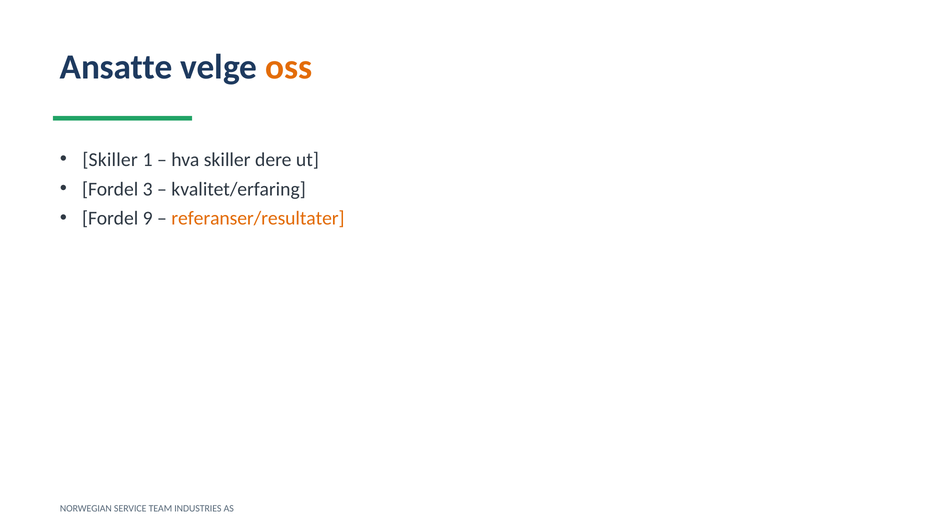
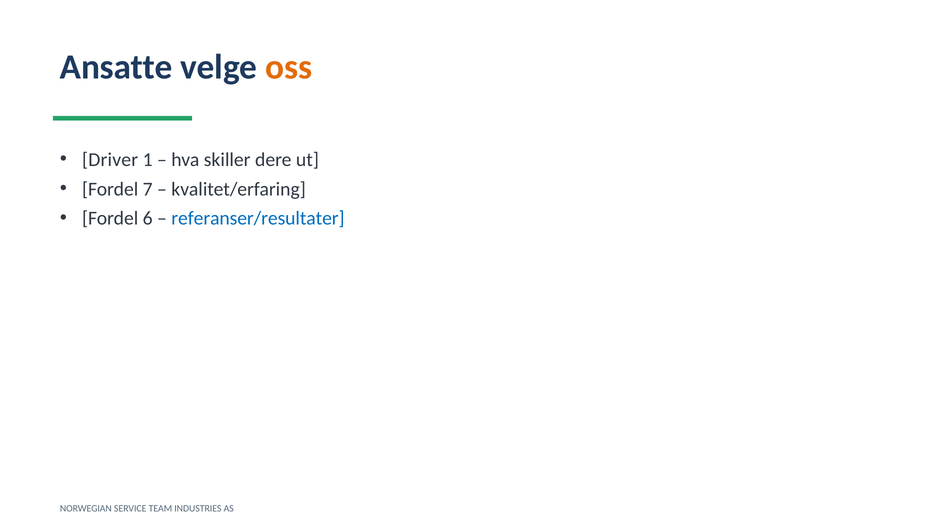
Skiller: Skiller -> Driver (110, 160)
3: 3 -> 7 (148, 189)
9: 9 -> 6 (148, 218)
referanser/resultater colour: orange -> blue (258, 218)
